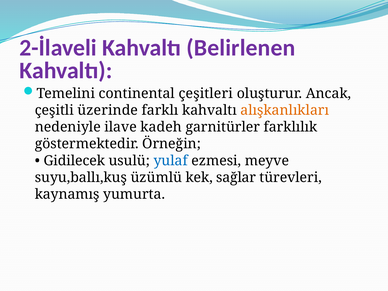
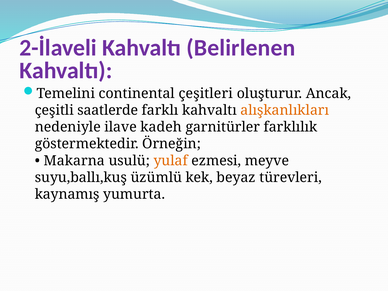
üzerinde: üzerinde -> saatlerde (108, 110)
Gidilecek: Gidilecek -> Makarna (74, 161)
yulaf colour: blue -> orange (171, 161)
sağlar: sağlar -> beyaz (236, 177)
